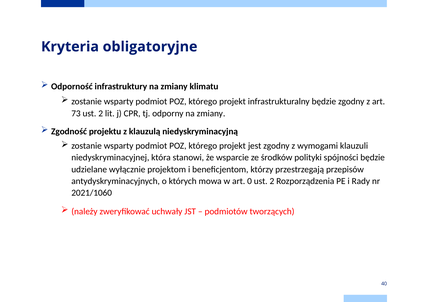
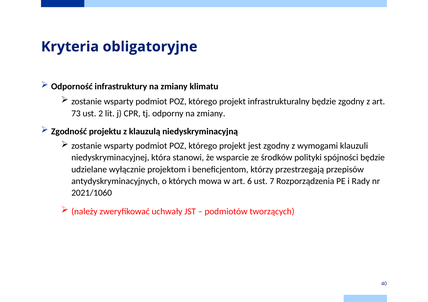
0: 0 -> 6 (250, 181)
2: 2 -> 7 (272, 181)
